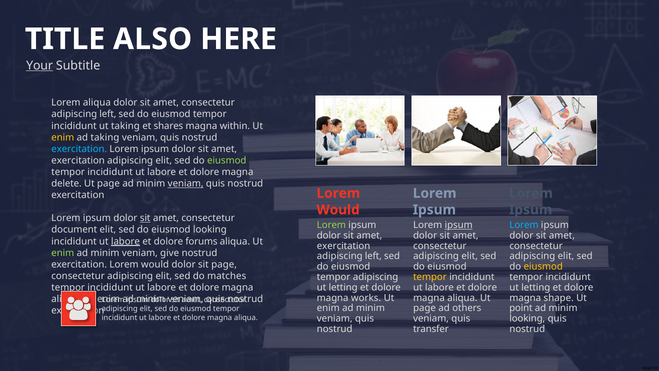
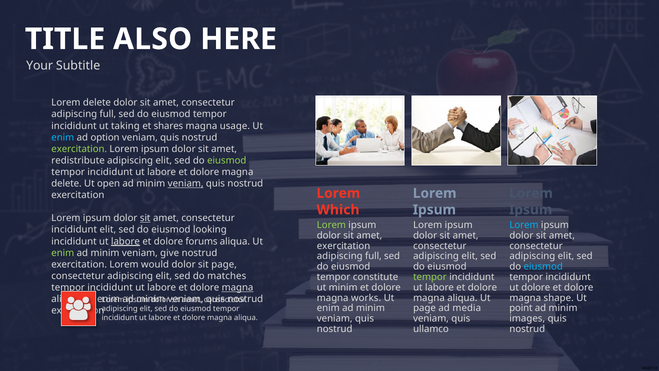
Your underline: present -> none (40, 65)
Lorem aliqua: aliqua -> delete (97, 103)
left: left -> full (108, 114)
within: within -> usage (235, 126)
enim colour: yellow -> light blue (63, 137)
ad taking: taking -> option (105, 137)
exercitation colour: light blue -> light green (79, 149)
exercitation: exercitation -> redistribute (78, 160)
page: page -> open (109, 183)
Would: Would -> Which (338, 210)
ipsum underline: present -> none (459, 225)
document: document -> incididunt (74, 230)
left: left -> full (373, 256)
eiusmod colour: yellow -> light blue (543, 266)
tempor adipiscing: adipiscing -> constitute (376, 277)
tempor colour: yellow -> light green (430, 277)
letting: letting -> minim (343, 287)
letting: letting -> dolore (536, 287)
magna underline: none -> present (238, 287)
others: others -> media (467, 308)
looking: looking -> images (527, 318)
transfer: transfer -> ullamco (431, 329)
